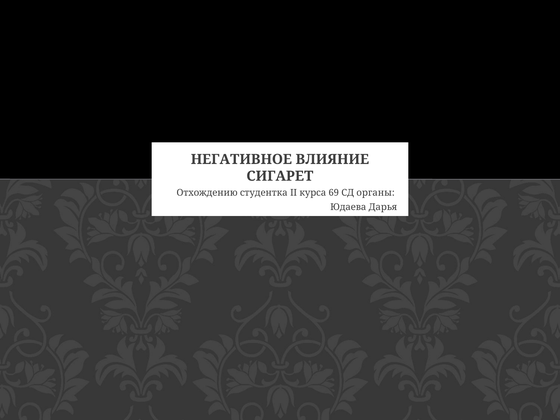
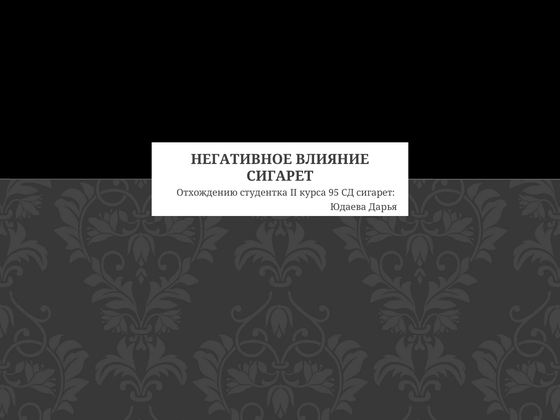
69: 69 -> 95 (334, 193)
СД органы: органы -> сигарет (376, 193)
